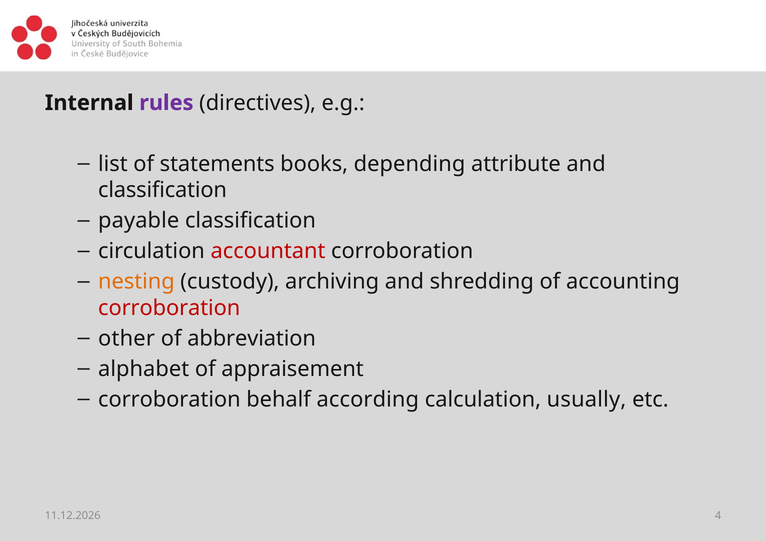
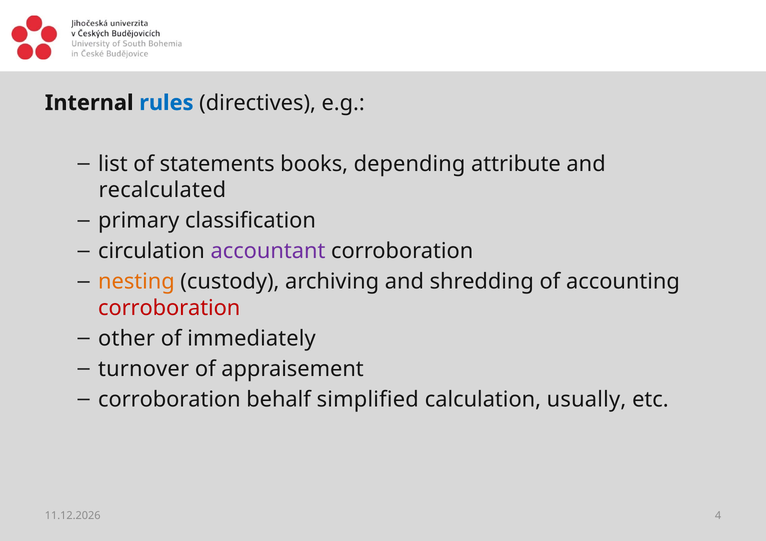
rules colour: purple -> blue (166, 103)
classification: classification -> recalculated (162, 190)
payable: payable -> primary (139, 221)
accountant colour: red -> purple (268, 251)
abbreviation: abbreviation -> immediately (251, 339)
alphabet: alphabet -> turnover (144, 369)
according: according -> simplified (368, 400)
